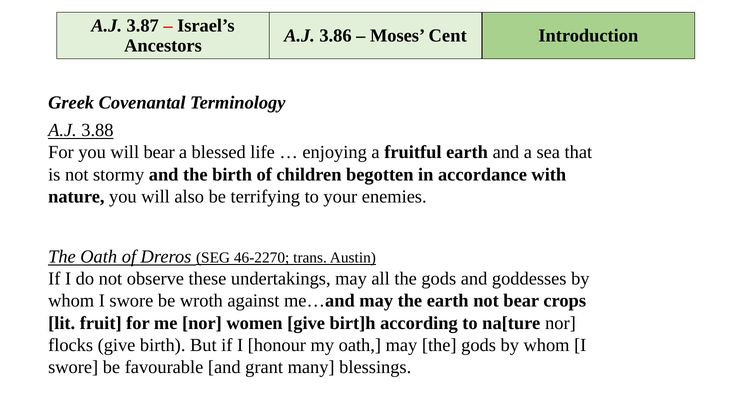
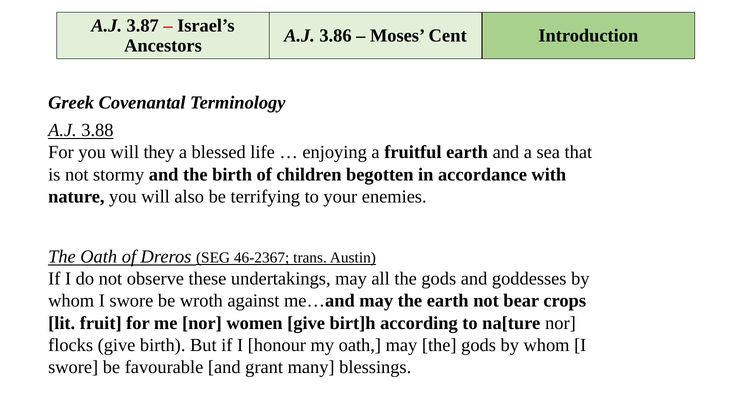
will bear: bear -> they (159, 152)
46-2270: 46-2270 -> 46-2367 (262, 258)
